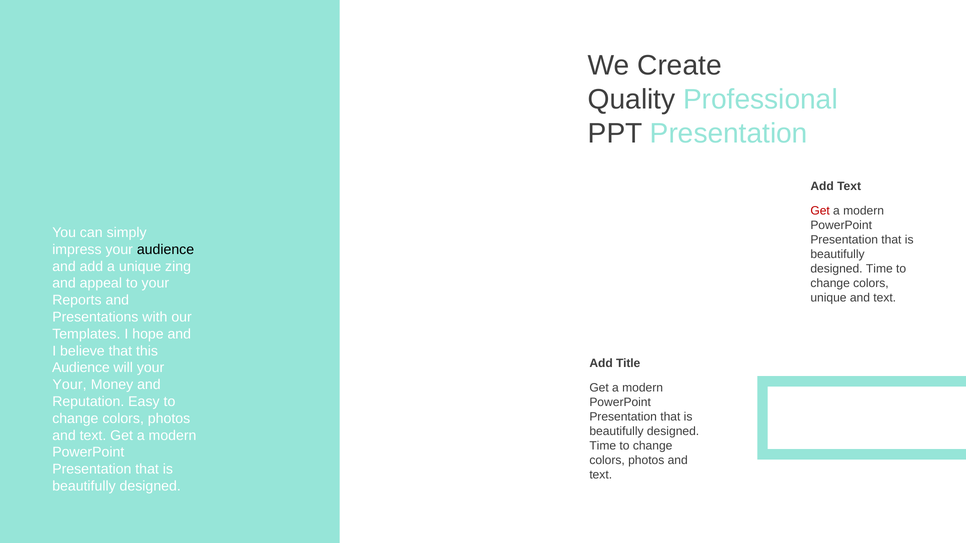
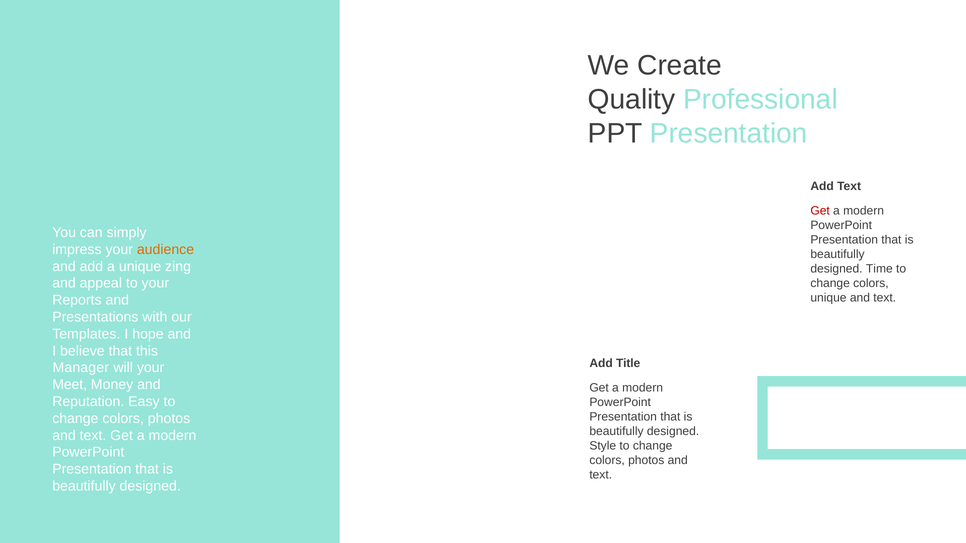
audience colour: black -> orange (166, 250)
Audience: Audience -> Manager (81, 368)
Your: Your -> Meet (70, 385)
Time: Time -> Style (603, 446)
